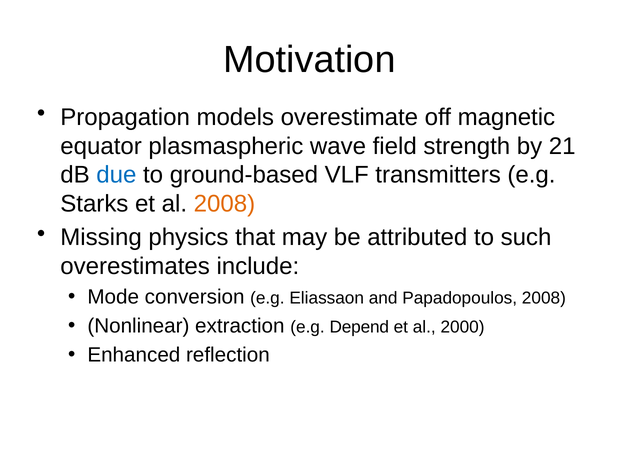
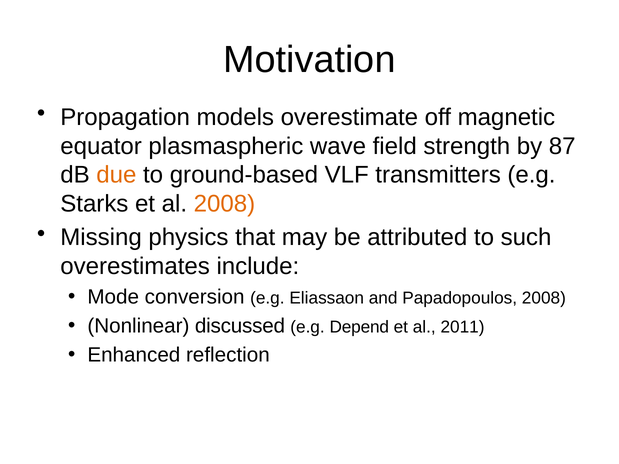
21: 21 -> 87 (562, 146)
due colour: blue -> orange (116, 175)
extraction: extraction -> discussed (240, 326)
2000: 2000 -> 2011 (462, 327)
